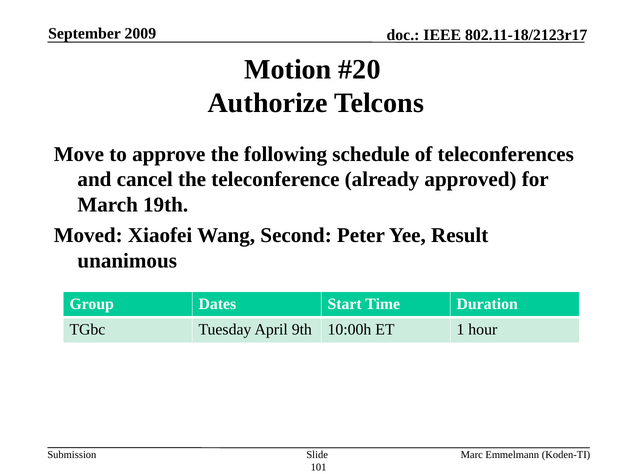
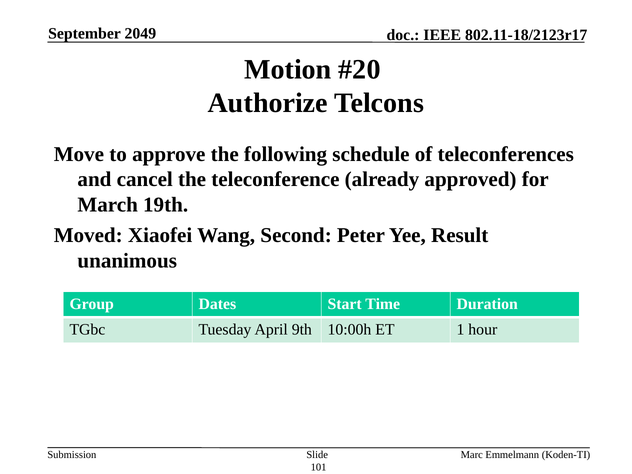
2009: 2009 -> 2049 (140, 34)
